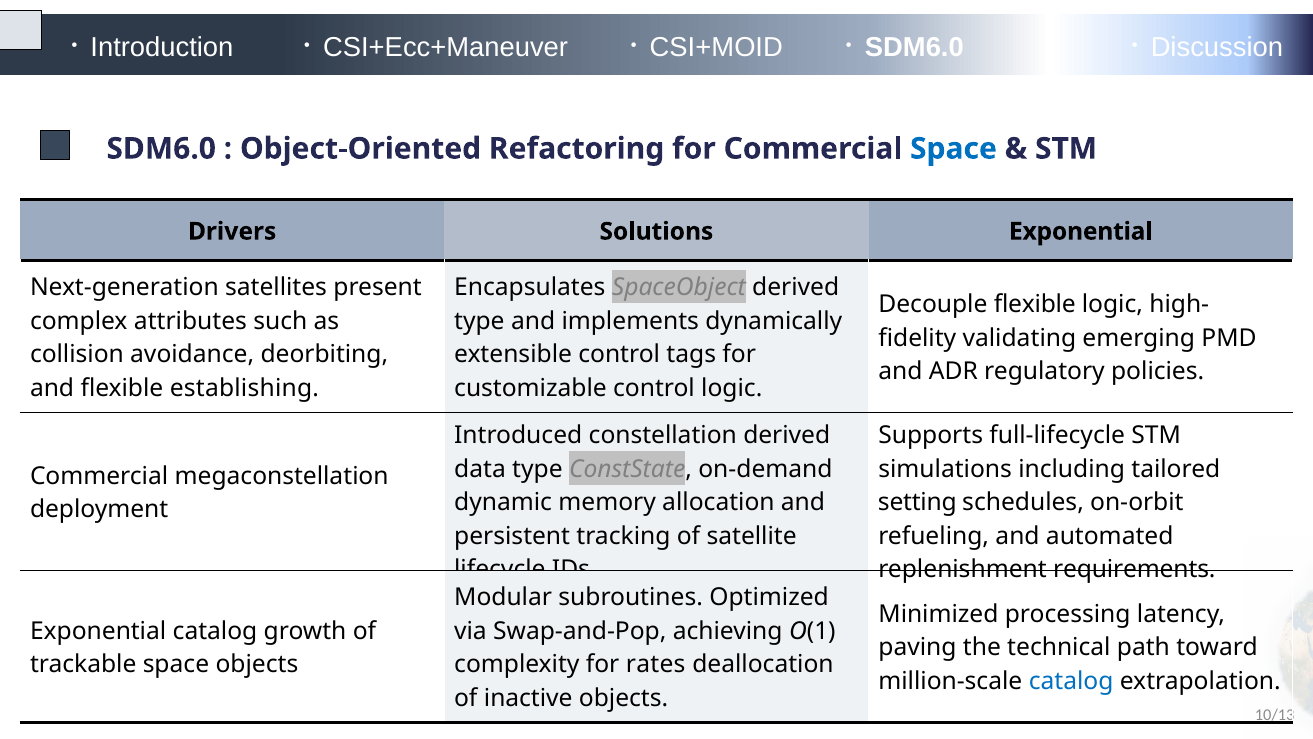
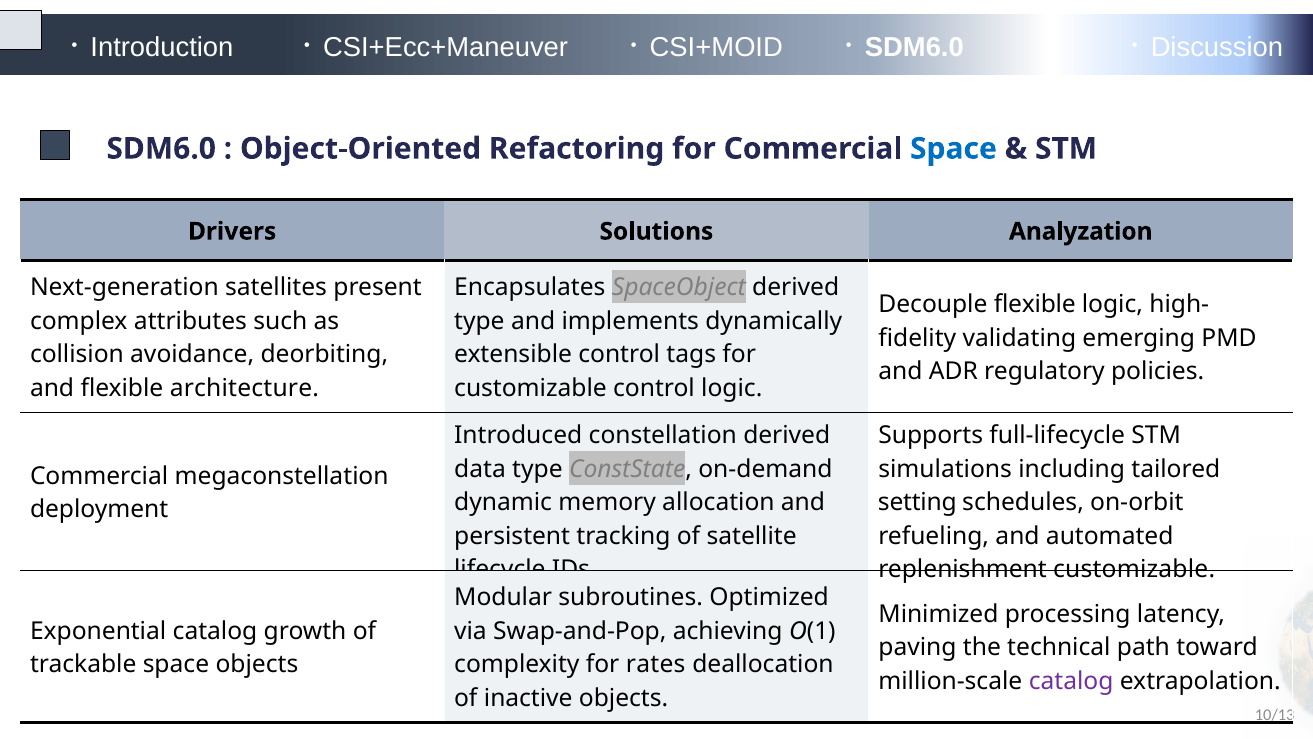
Solutions Exponential: Exponential -> Analyzation (1081, 231)
establishing: establishing -> architecture (244, 388)
replenishment requirements: requirements -> customizable (1134, 569)
catalog colour: blue -> purple (1071, 681)
